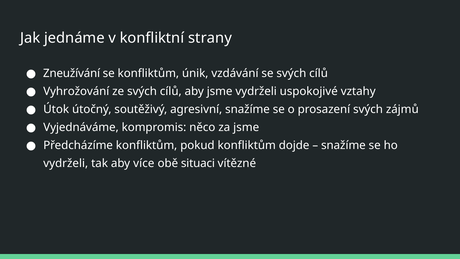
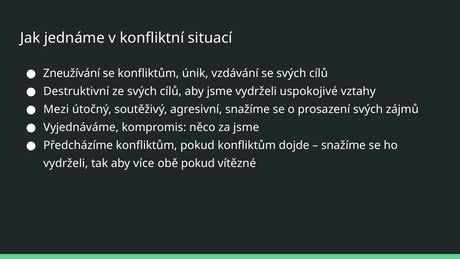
strany: strany -> situací (210, 38)
Vyhrožování: Vyhrožování -> Destruktivní (76, 91)
Útok: Útok -> Mezi (56, 109)
obě situaci: situaci -> pokud (198, 163)
